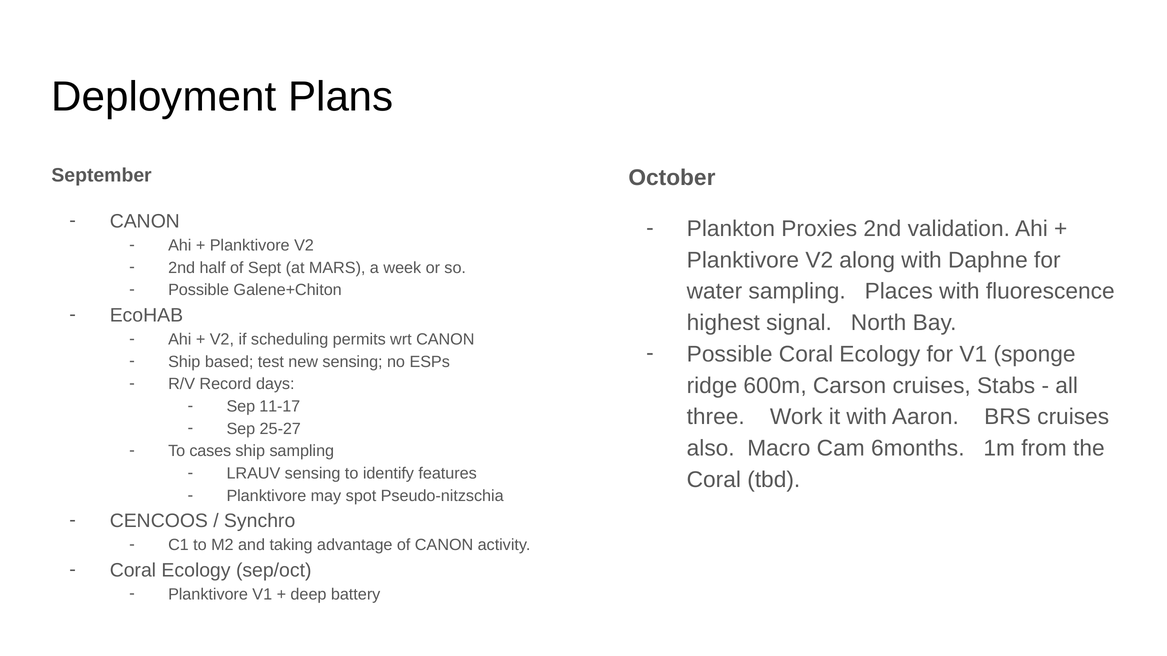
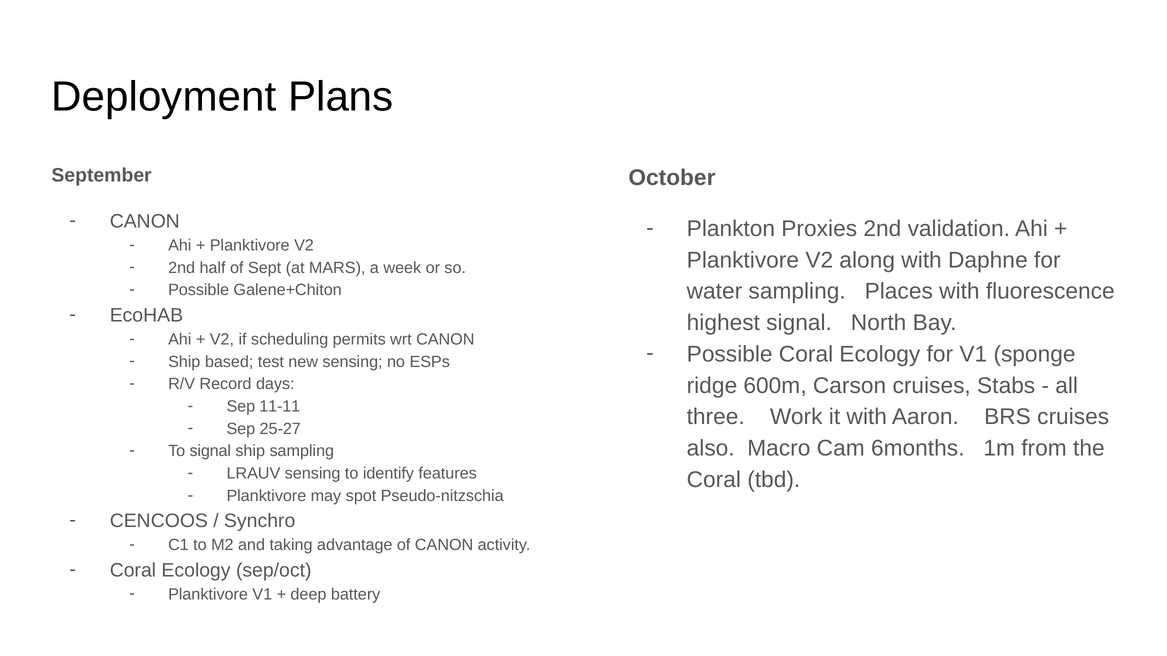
11-17: 11-17 -> 11-11 (280, 407)
To cases: cases -> signal (210, 451)
